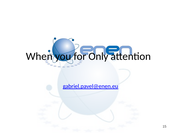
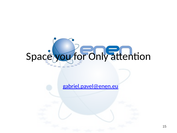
When: When -> Space (39, 56)
